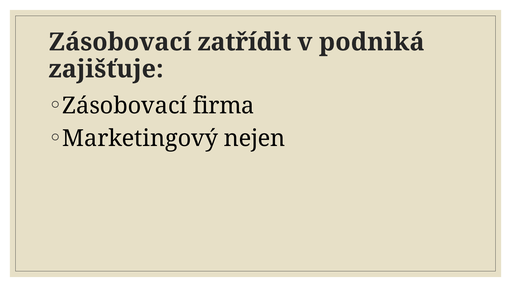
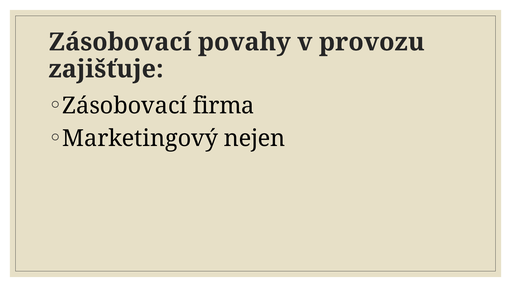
zatřídit: zatřídit -> povahy (244, 42)
podniká: podniká -> provozu (372, 42)
